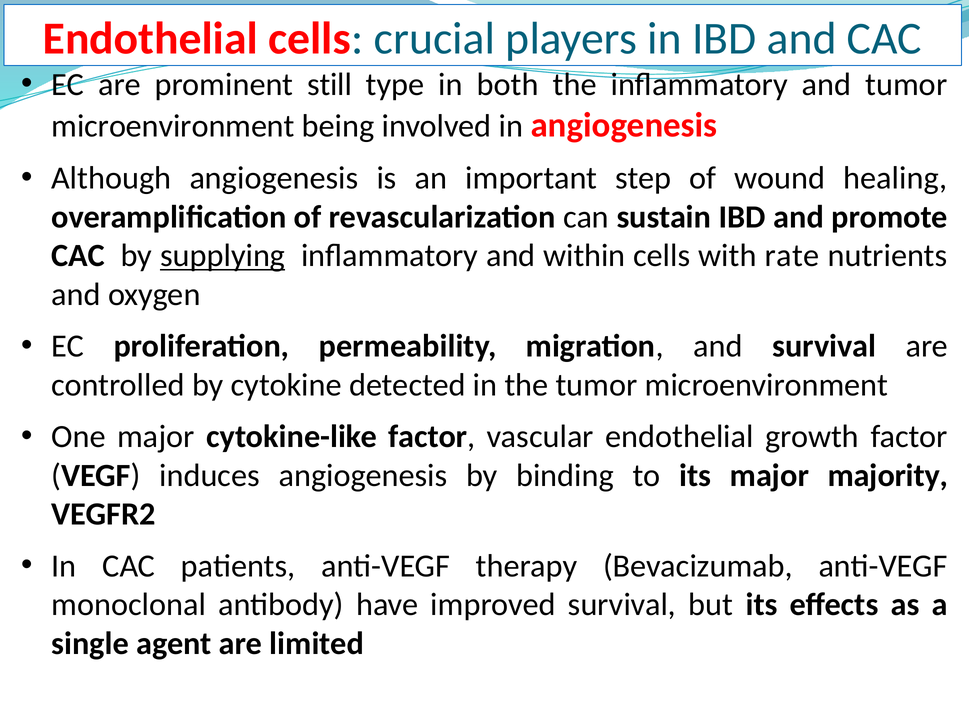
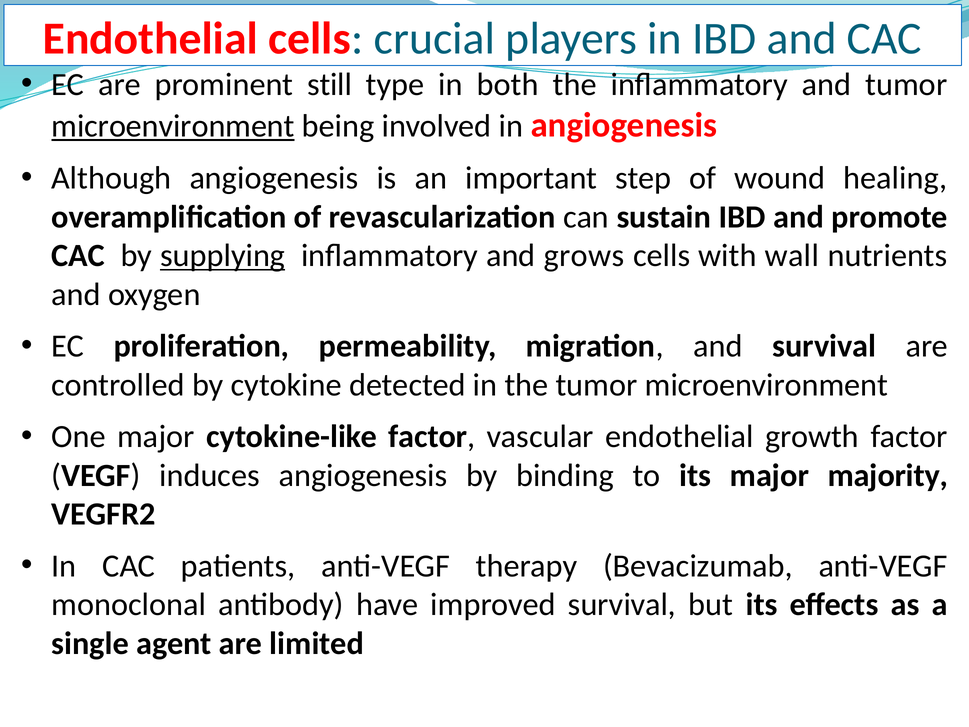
microenvironment underline: none -> present (173, 126)
within: within -> grows (584, 256)
rate: rate -> wall (792, 256)
